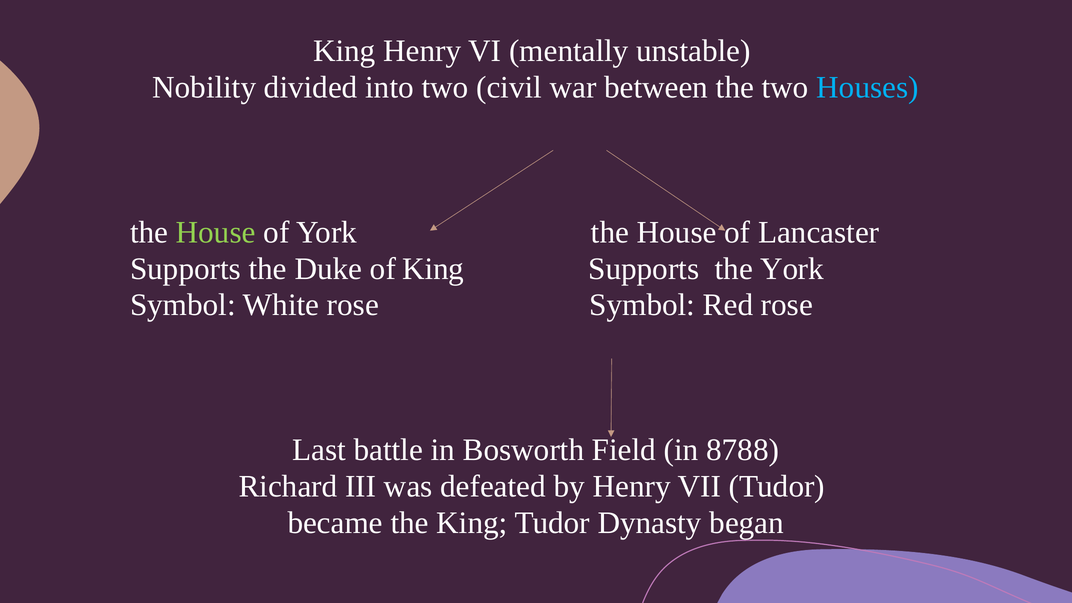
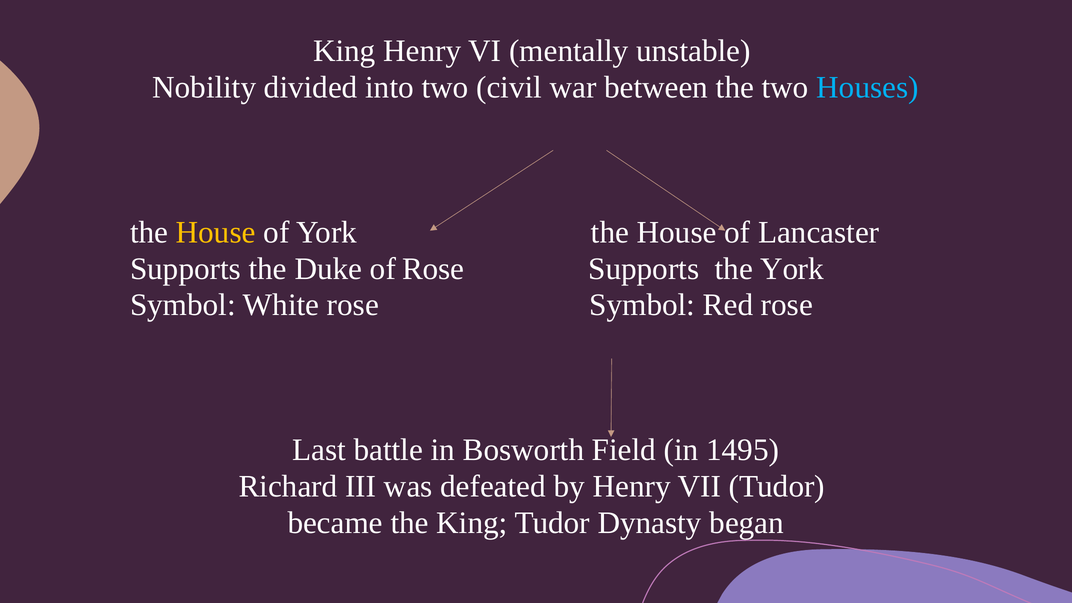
House colour: light green -> yellow (216, 232)
of King: King -> Rose (433, 269)
8788: 8788 -> 1495 (743, 450)
